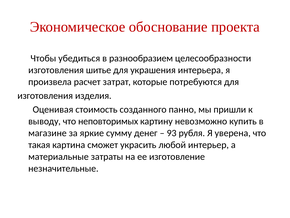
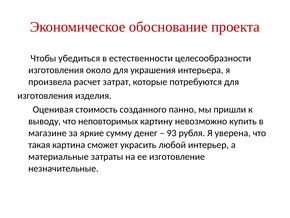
разнообразием: разнообразием -> естественности (141, 58)
шитье: шитье -> около (98, 70)
